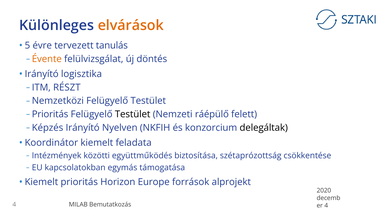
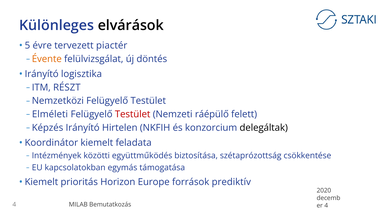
elvárások colour: orange -> black (131, 25)
tanulás: tanulás -> piactér (112, 45)
Prioritás: Prioritás -> Elméleti (50, 114)
Testület colour: black -> red (133, 114)
Nyelven: Nyelven -> Hirtelen (120, 128)
alprojekt: alprojekt -> prediktív (231, 182)
